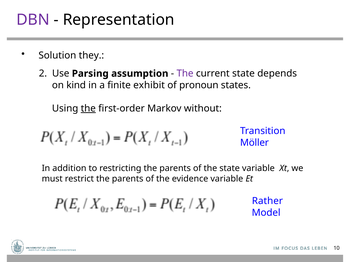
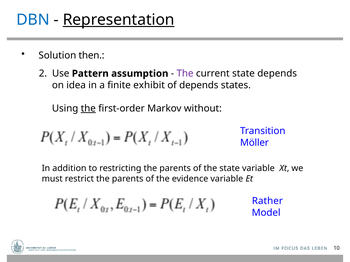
DBN colour: purple -> blue (33, 20)
Representation underline: none -> present (119, 20)
they: they -> then (91, 56)
Parsing: Parsing -> Pattern (90, 74)
kind: kind -> idea (76, 85)
of pronoun: pronoun -> depends (199, 85)
